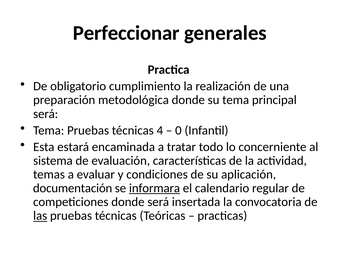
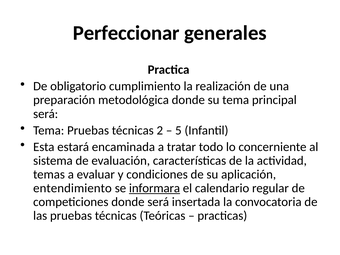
4: 4 -> 2 (160, 130)
0: 0 -> 5 (178, 130)
documentación: documentación -> entendimiento (72, 188)
las underline: present -> none (40, 216)
